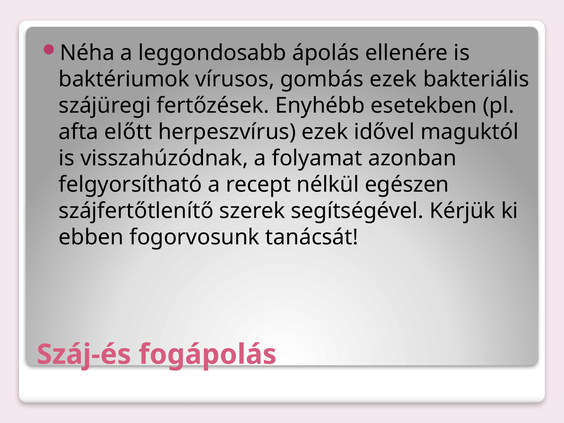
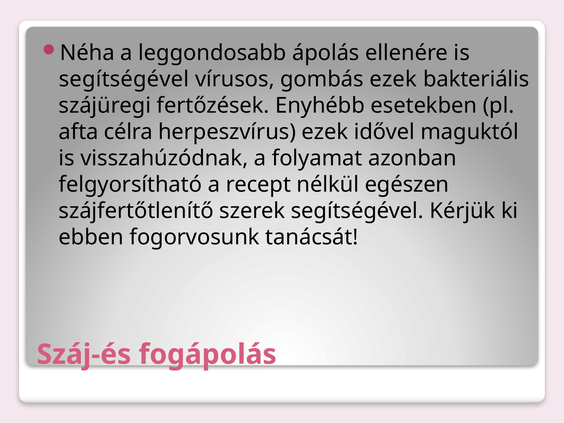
baktériumok: baktériumok -> segítségével (124, 79)
előtt: előtt -> célra (128, 132)
